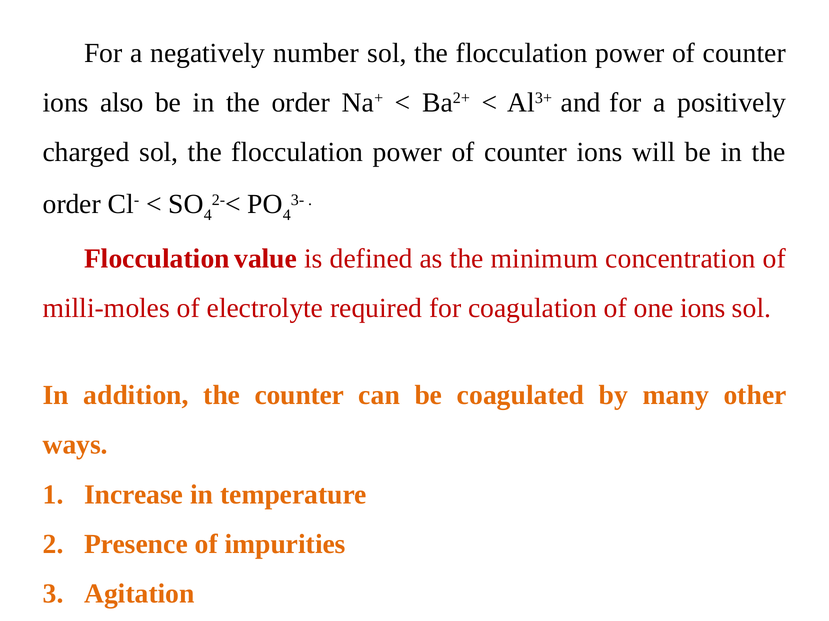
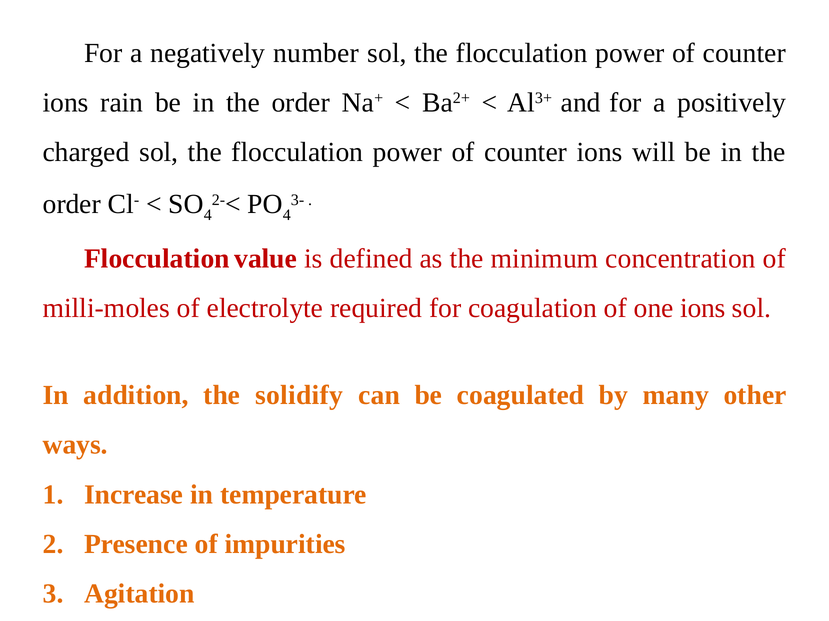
also: also -> rain (122, 103)
the counter: counter -> solidify (299, 396)
